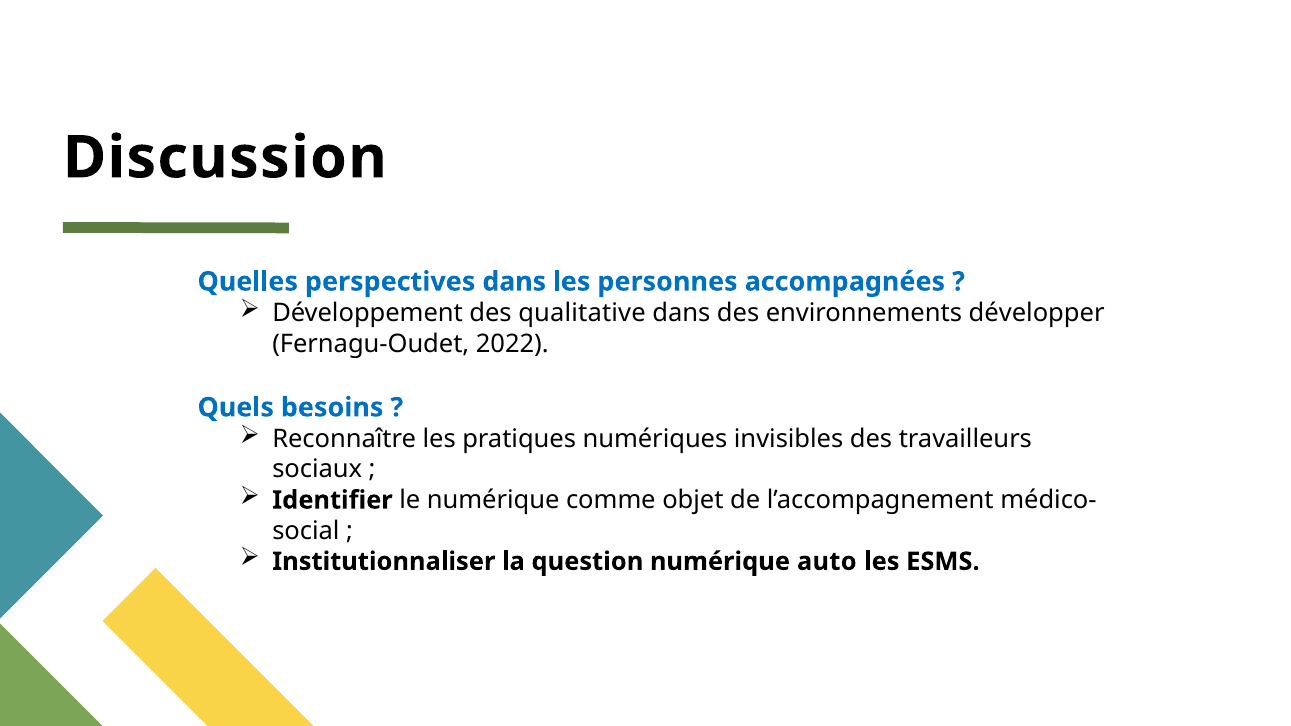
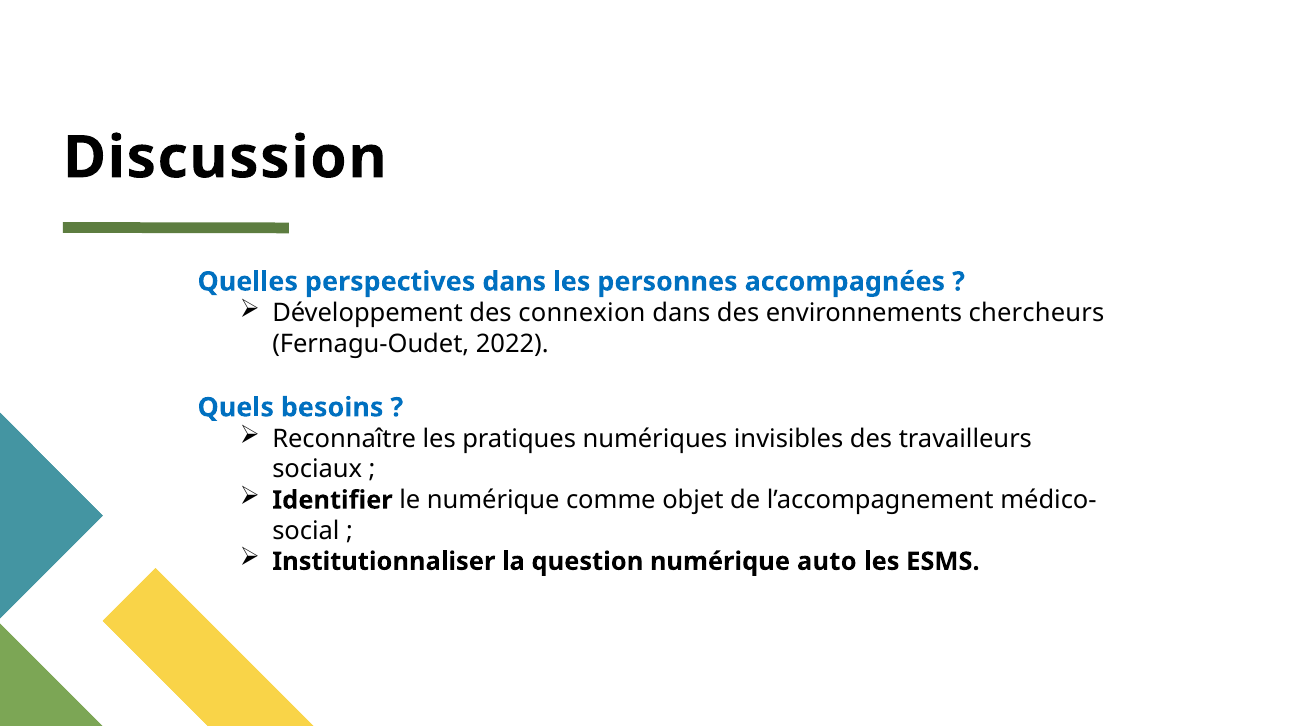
qualitative: qualitative -> connexion (582, 313)
développer: développer -> chercheurs (1037, 313)
